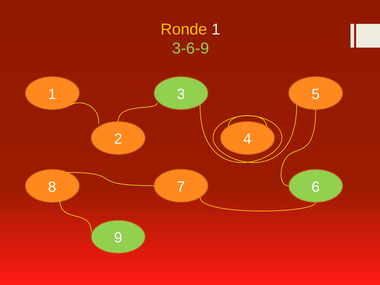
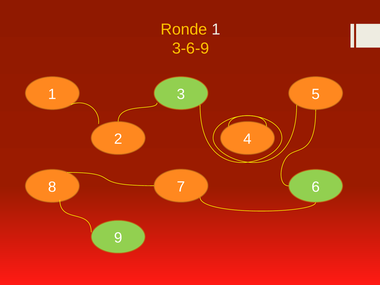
3-6-9 colour: light green -> yellow (191, 48)
